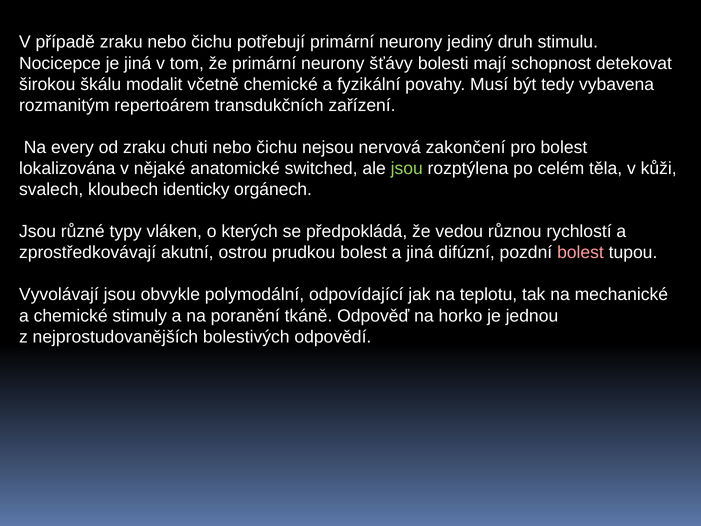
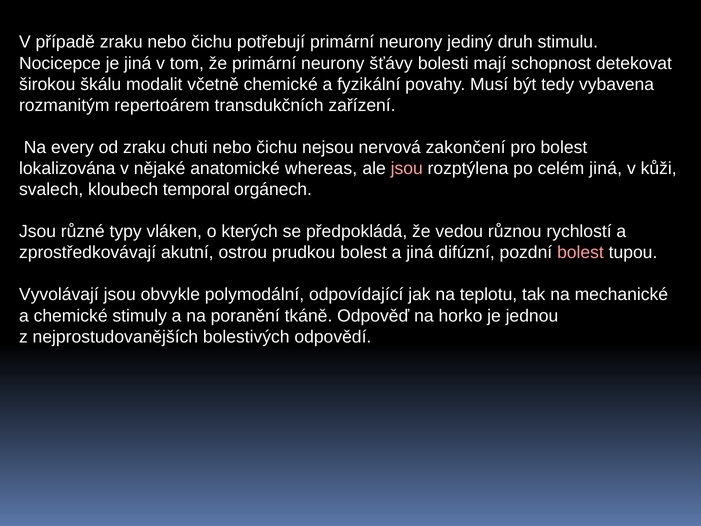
switched: switched -> whereas (321, 168)
jsou colour: light green -> pink (407, 168)
celém těla: těla -> jiná (606, 168)
identicky: identicky -> temporal (196, 189)
